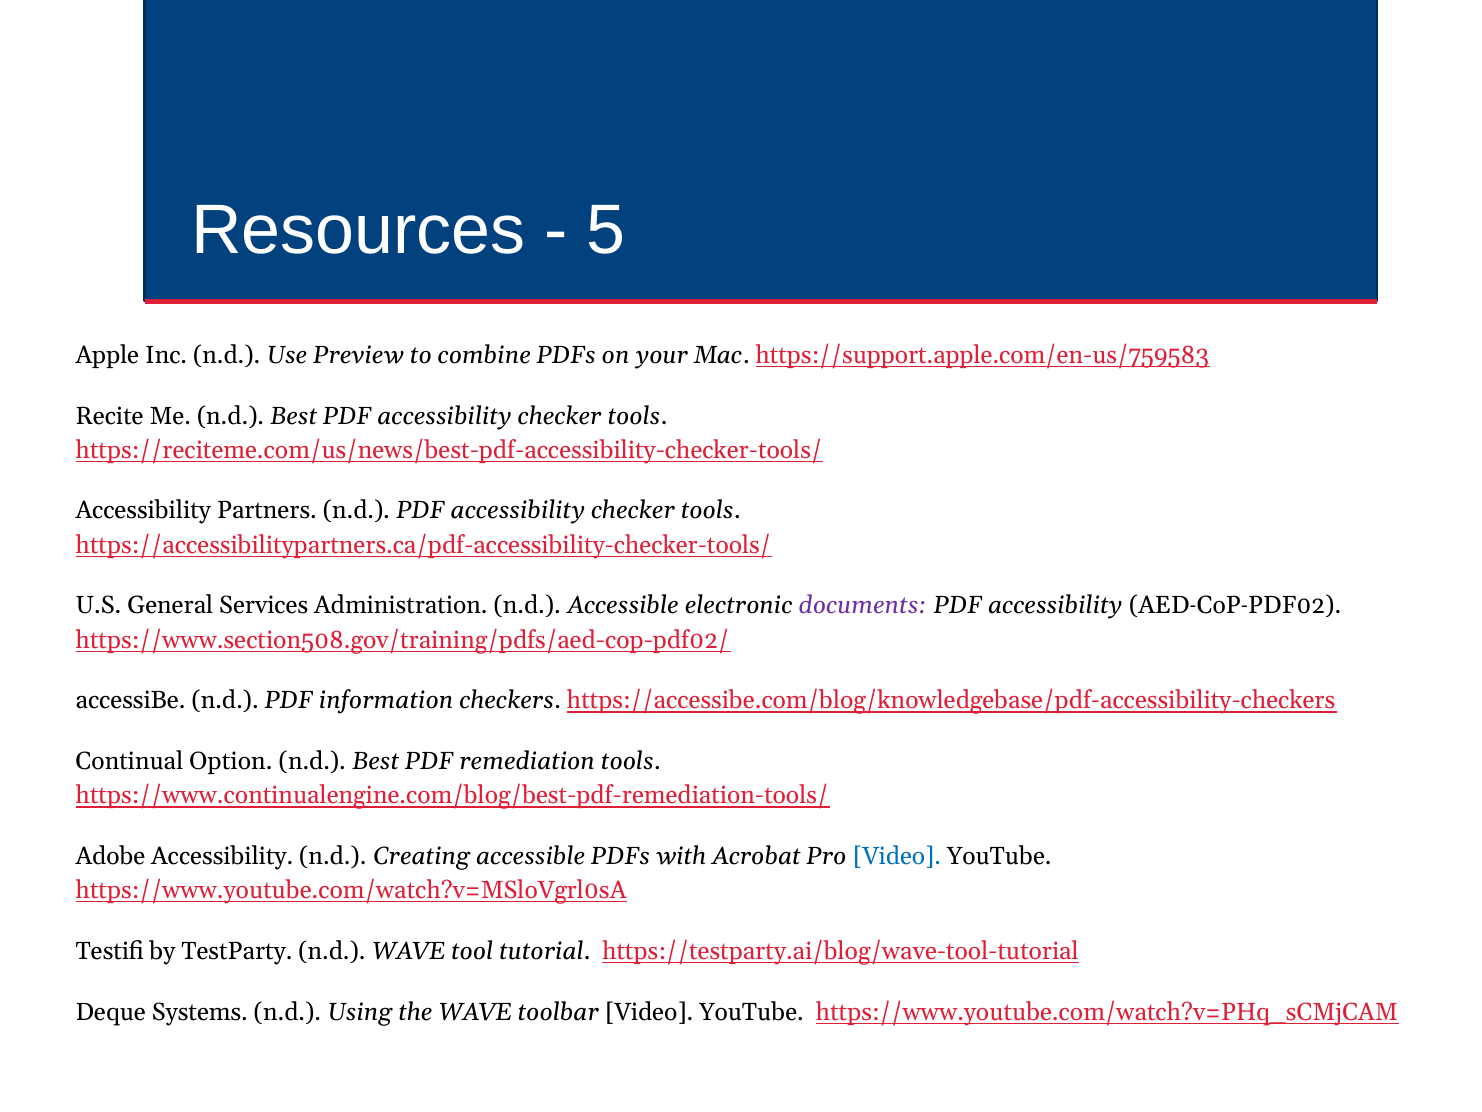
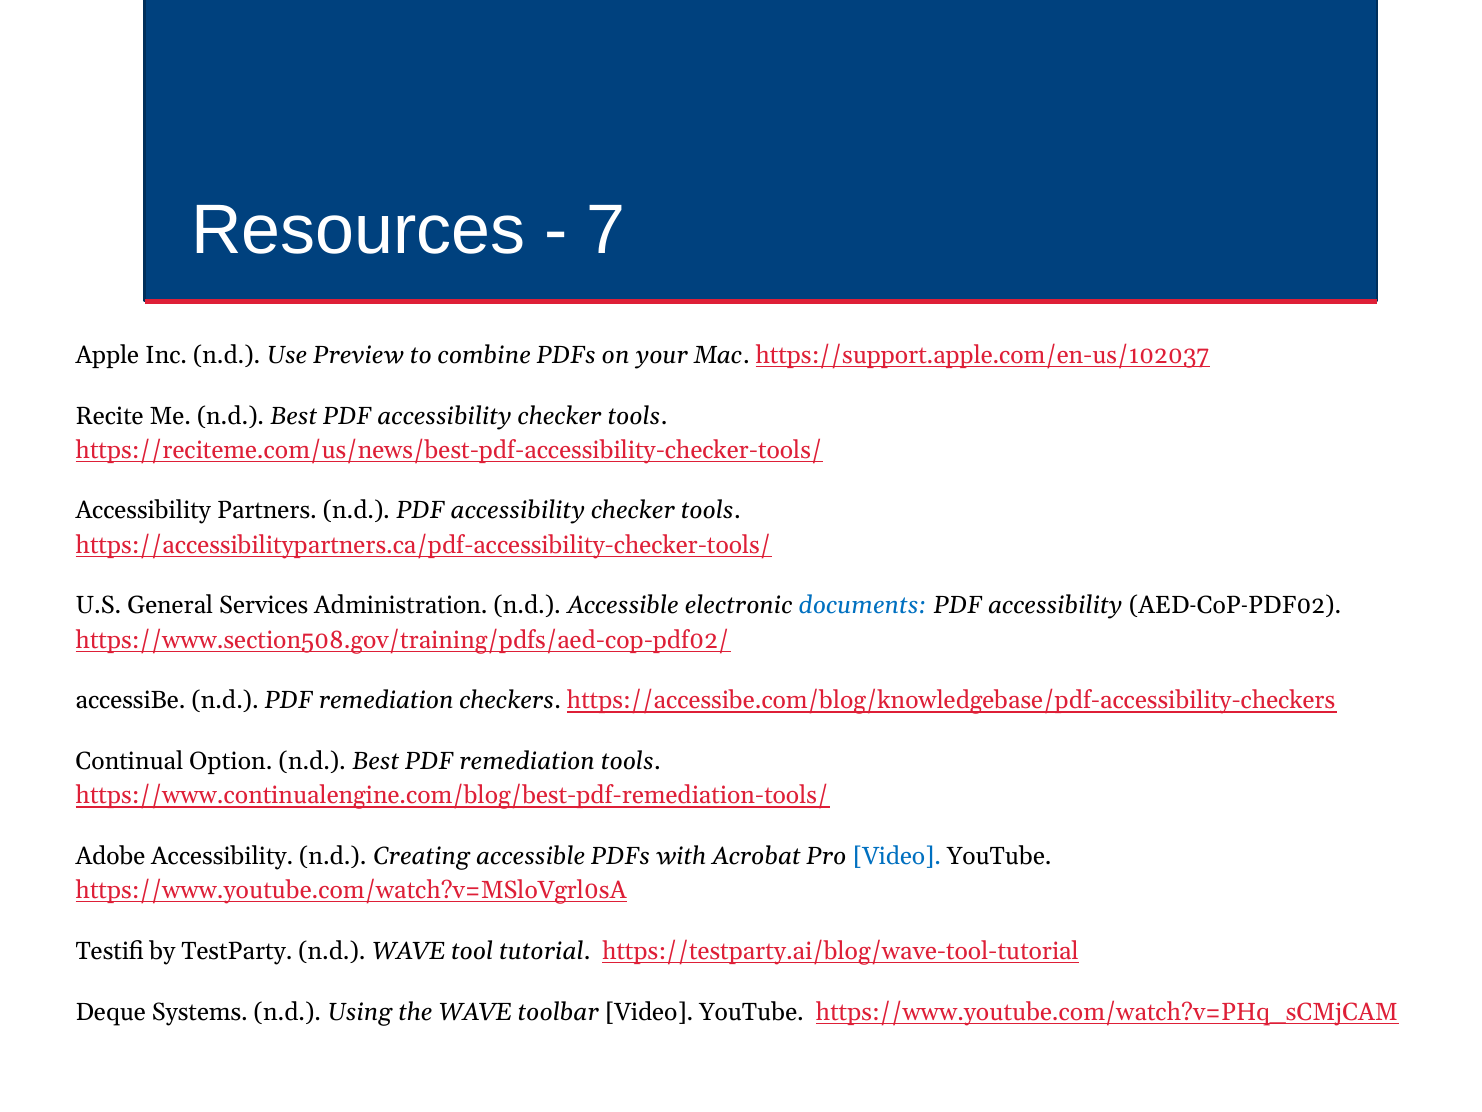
5: 5 -> 7 (606, 230)
https://support.apple.com/en-us/759583: https://support.apple.com/en-us/759583 -> https://support.apple.com/en-us/102037 (982, 355)
documents colour: purple -> blue (863, 605)
n.d PDF information: information -> remediation (386, 700)
